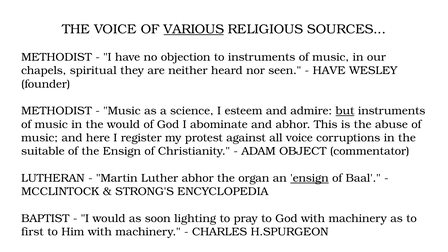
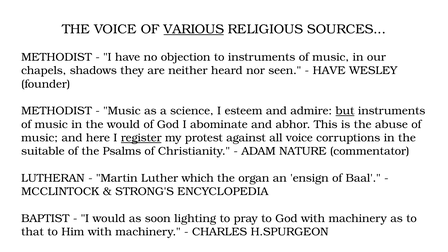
spiritual: spiritual -> shadows (93, 71)
register underline: none -> present (141, 138)
the Ensign: Ensign -> Psalms (122, 151)
OBJECT: OBJECT -> NATURE (303, 151)
Luther abhor: abhor -> which (198, 178)
ensign underline: present -> none (309, 178)
first: first -> that (32, 232)
